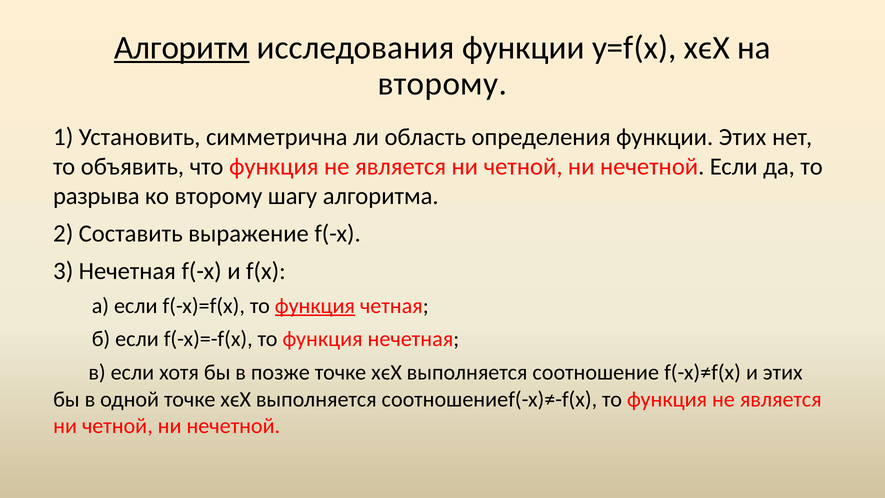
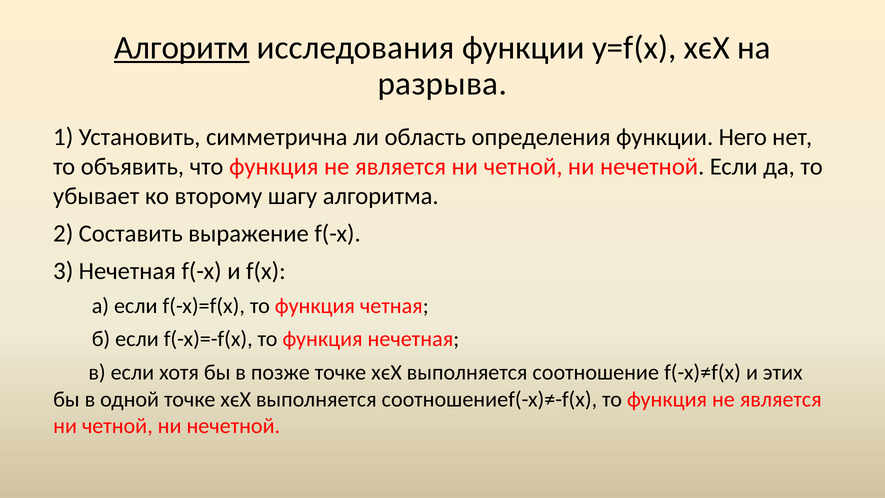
второму: второму -> разрыва (442, 84)
функции Этих: Этих -> Него (743, 137)
разрыва: разрыва -> убывает (96, 196)
функция underline: present -> none (315, 306)
